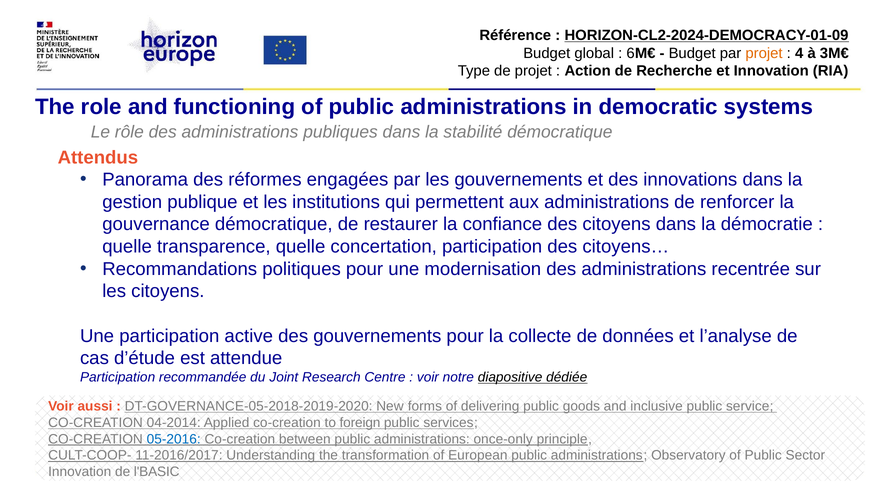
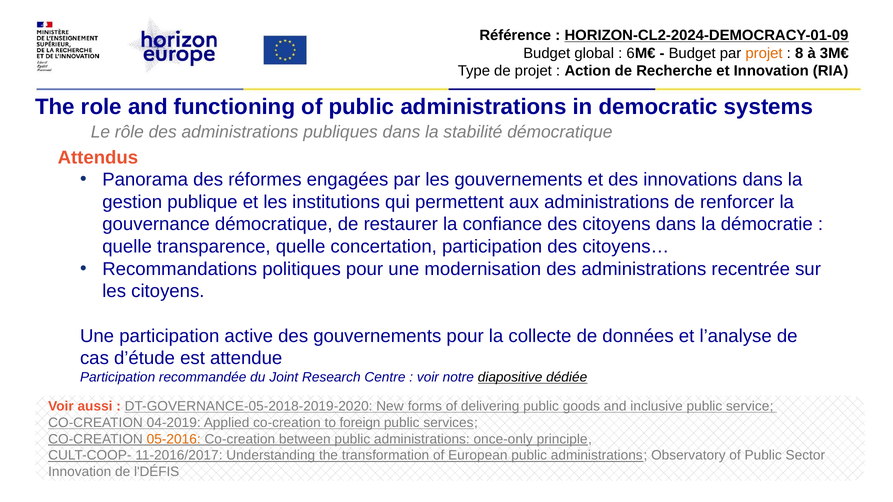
4: 4 -> 8 (799, 53)
04-2014: 04-2014 -> 04-2019 (174, 423)
05-2016 colour: blue -> orange (174, 439)
l'BASIC: l'BASIC -> l'DÉFIS (157, 472)
